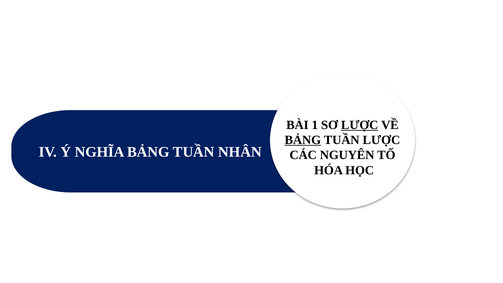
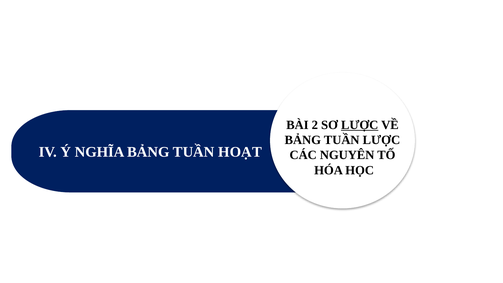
1: 1 -> 2 (315, 125)
BẢNG underline: present -> none (303, 140)
NHÂN: NHÂN -> HOẠT (240, 152)
